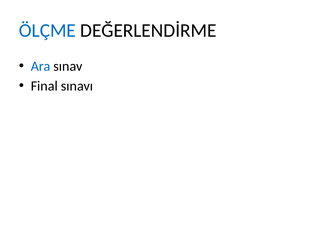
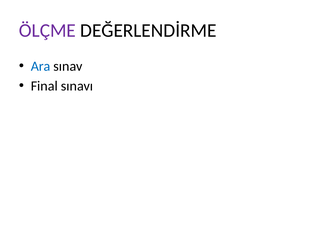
ÖLÇME colour: blue -> purple (47, 31)
